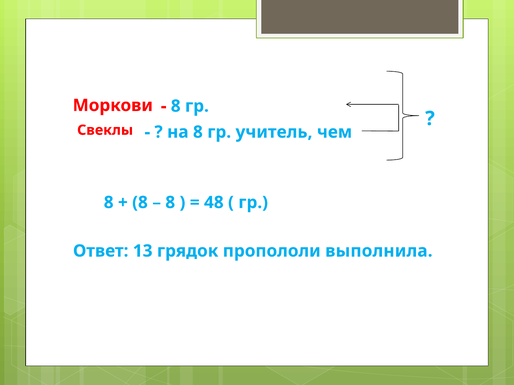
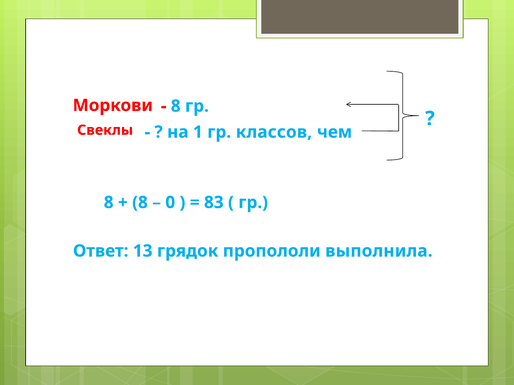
на 8: 8 -> 1 (198, 132)
учитель: учитель -> классов (274, 132)
8: 8 -> 0 (170, 203)
48: 48 -> 83 (214, 203)
